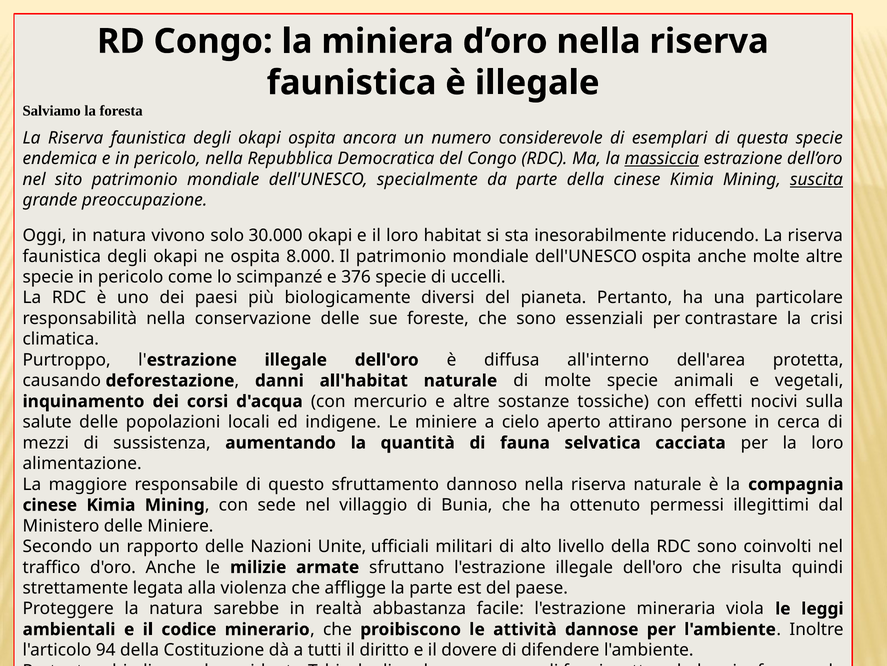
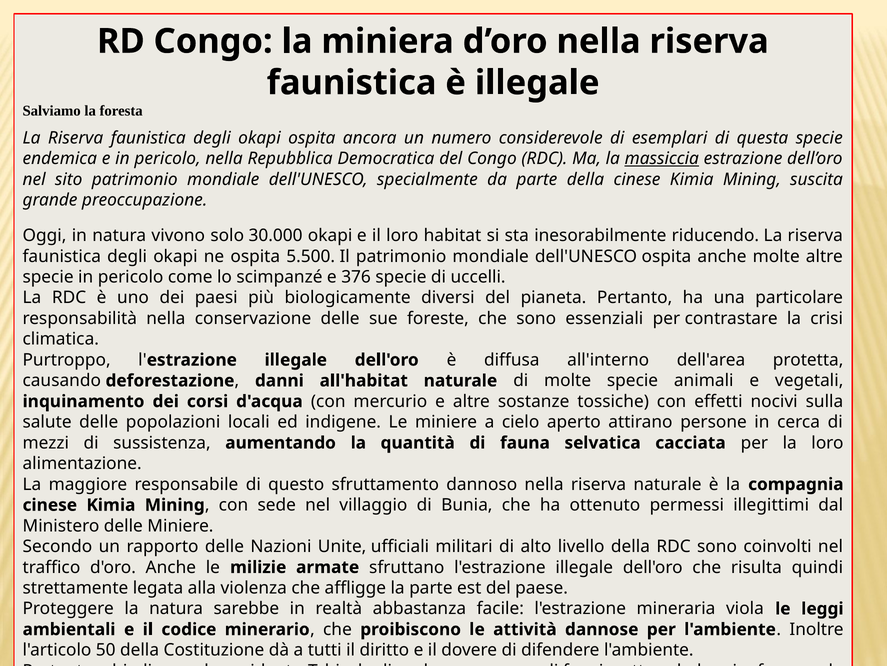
suscita underline: present -> none (816, 179)
8.000: 8.000 -> 5.500 (311, 256)
94: 94 -> 50 (106, 649)
